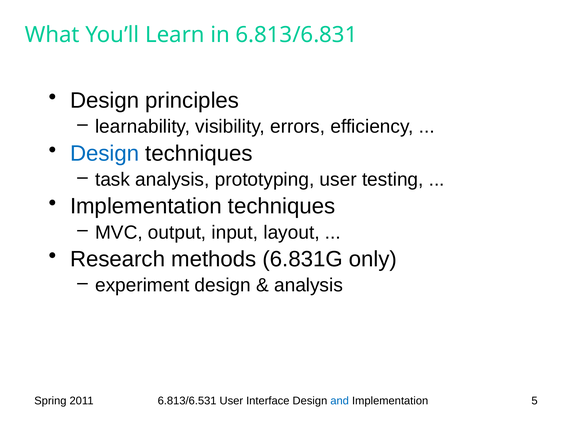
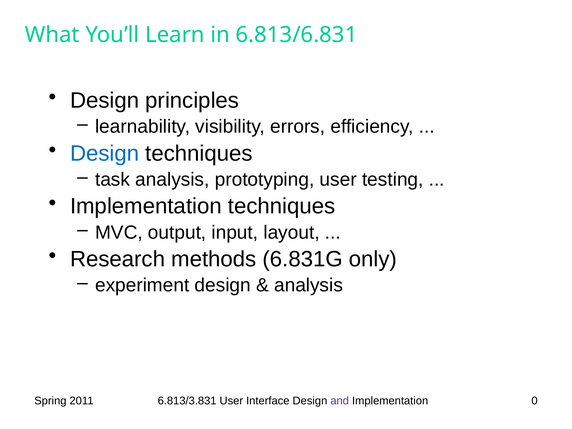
6.813/6.531: 6.813/6.531 -> 6.813/3.831 (187, 401)
and colour: blue -> purple (340, 401)
5: 5 -> 0 (535, 401)
